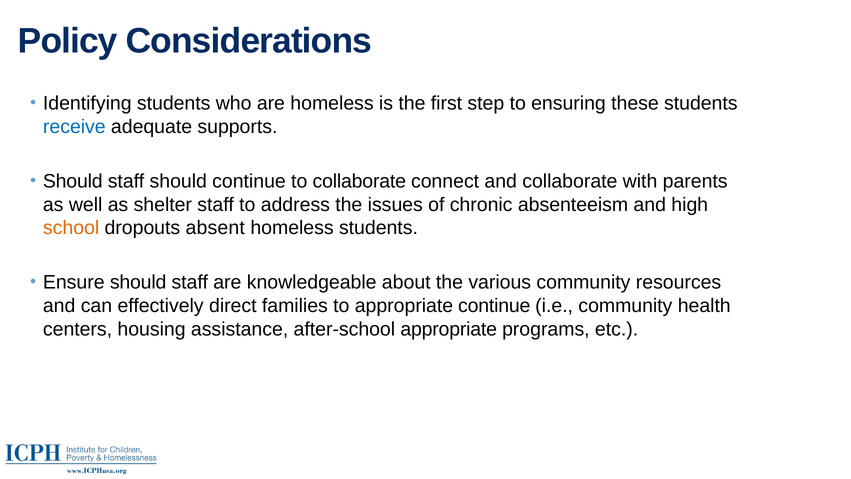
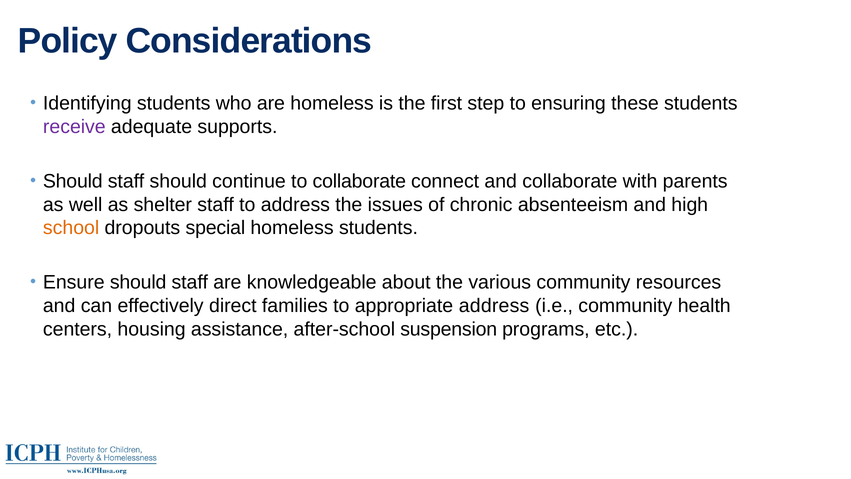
receive colour: blue -> purple (74, 127)
absent: absent -> special (215, 228)
appropriate continue: continue -> address (494, 306)
after-school appropriate: appropriate -> suspension (449, 329)
